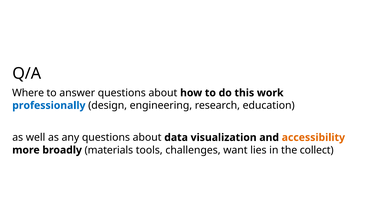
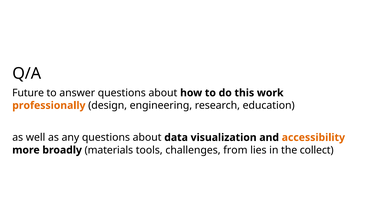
Where: Where -> Future (28, 93)
professionally colour: blue -> orange (49, 105)
want: want -> from (235, 150)
